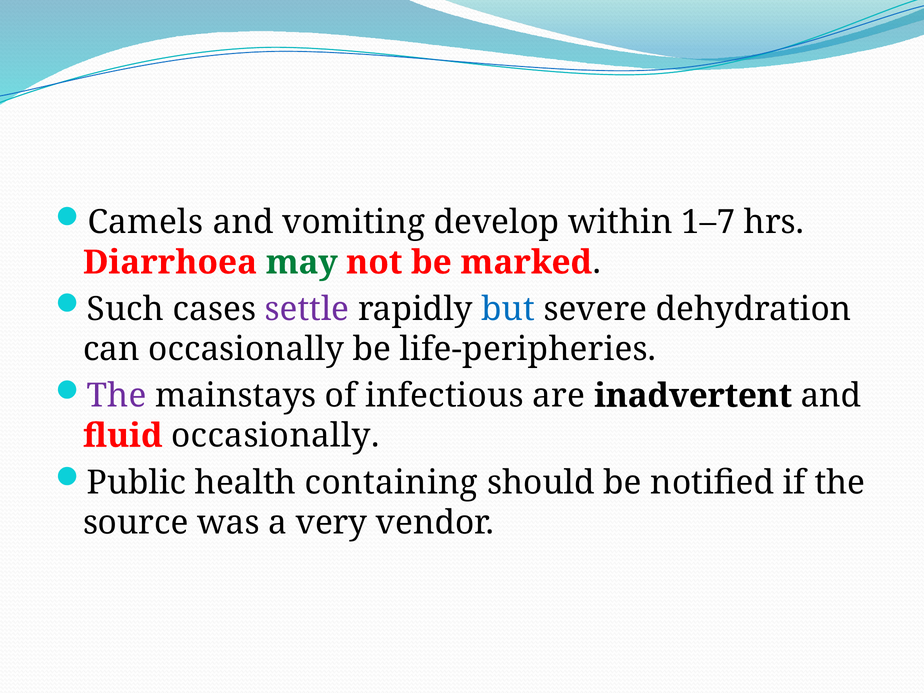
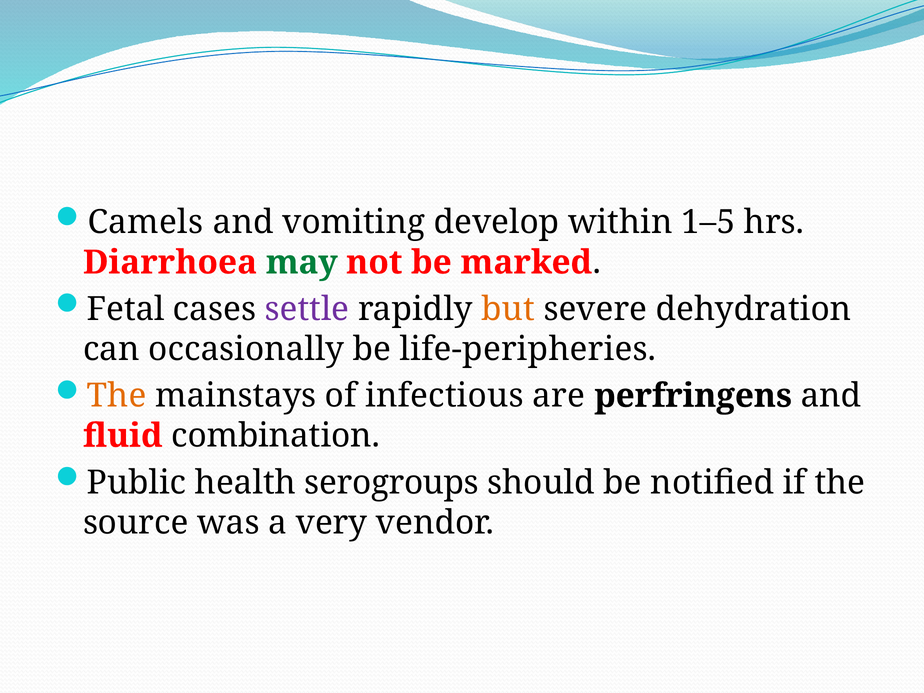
1–7: 1–7 -> 1–5 (708, 222)
Such: Such -> Fetal (126, 309)
but colour: blue -> orange (508, 309)
The colour: purple -> orange (117, 396)
inadvertent: inadvertent -> perfringens (693, 396)
fluid occasionally: occasionally -> combination (276, 436)
containing: containing -> serogroups (392, 483)
